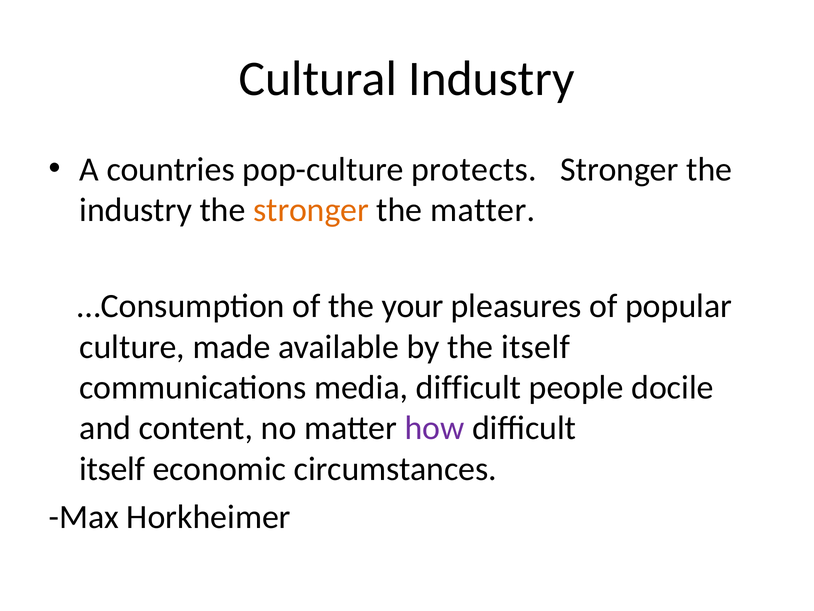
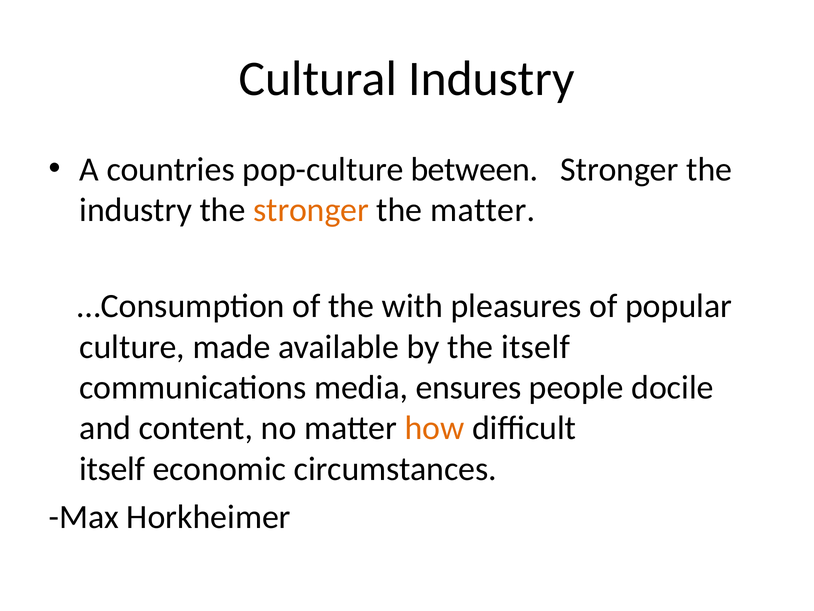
protects: protects -> between (474, 169)
your: your -> with (412, 306)
media difficult: difficult -> ensures (469, 387)
how colour: purple -> orange (435, 428)
